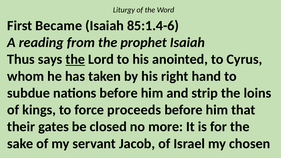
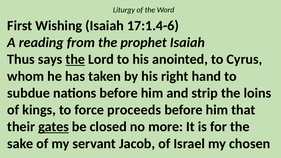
Became: Became -> Wishing (59, 26)
85:1.4-6: 85:1.4-6 -> 17:1.4-6 (153, 26)
gates underline: none -> present (54, 127)
